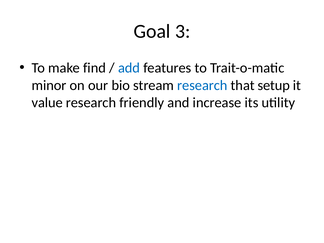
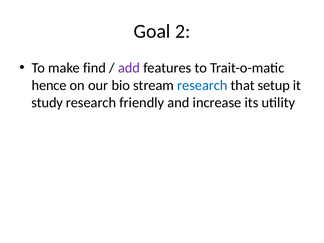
3: 3 -> 2 (183, 31)
add colour: blue -> purple (129, 68)
minor: minor -> hence (49, 85)
value: value -> study (47, 103)
